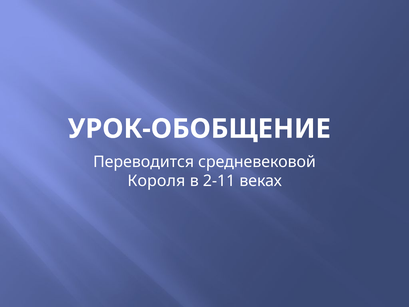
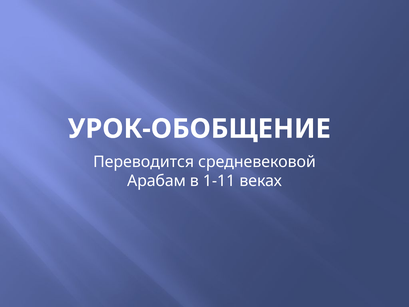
Короля: Короля -> Арабам (156, 181)
2-11: 2-11 -> 1-11 (219, 181)
